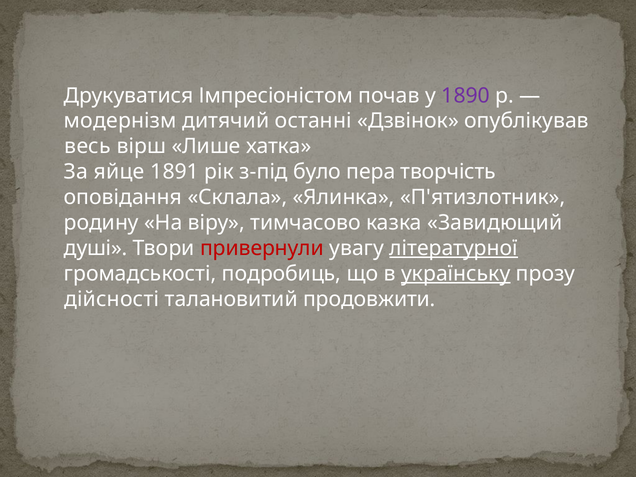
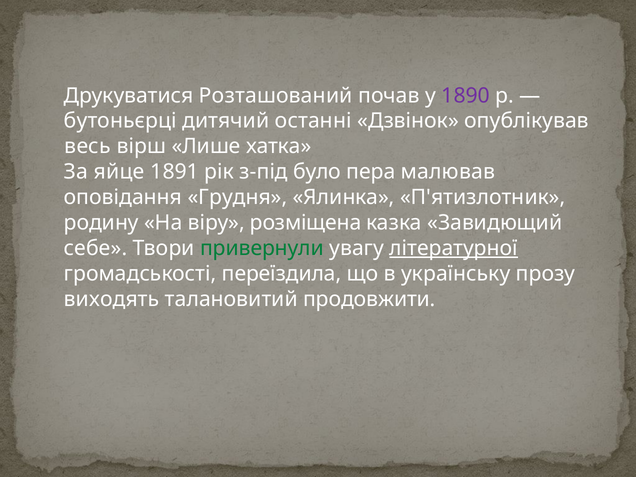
Імпресіоністом: Імпресіоністом -> Розташований (276, 96)
модернізм: модернізм -> бутоньєрці (120, 121)
творчість: творчість -> малював (448, 172)
Склала: Склала -> Грудня (237, 197)
тимчасово: тимчасово -> розміщена (306, 223)
душі: душі -> себе (96, 248)
привернули colour: red -> green (262, 248)
подробиць: подробиць -> переїздила (282, 274)
українську underline: present -> none (456, 274)
дійсності: дійсності -> виходять (112, 299)
